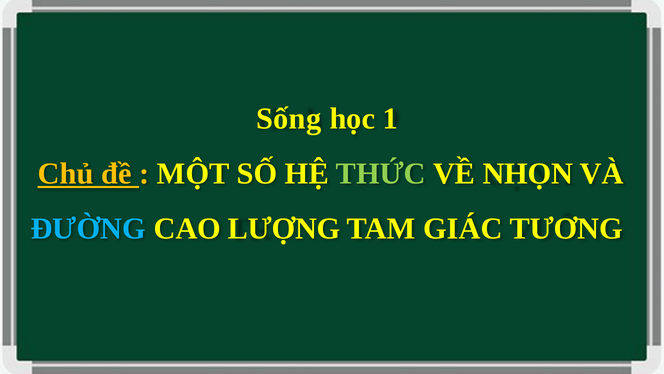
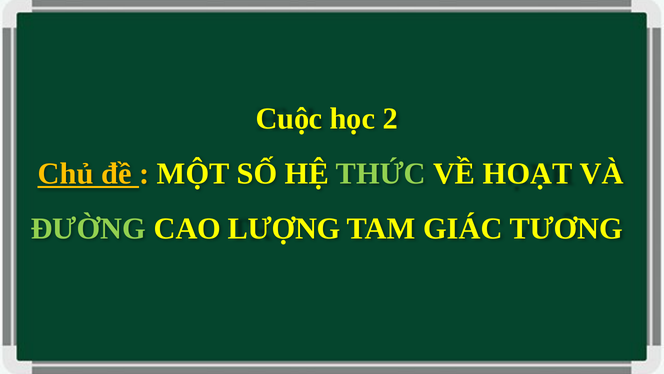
Sống: Sống -> Cuộc (289, 119)
1: 1 -> 2 (390, 119)
NHỌN: NHỌN -> HOẠT (528, 173)
ĐƯỜNG colour: light blue -> light green (88, 228)
